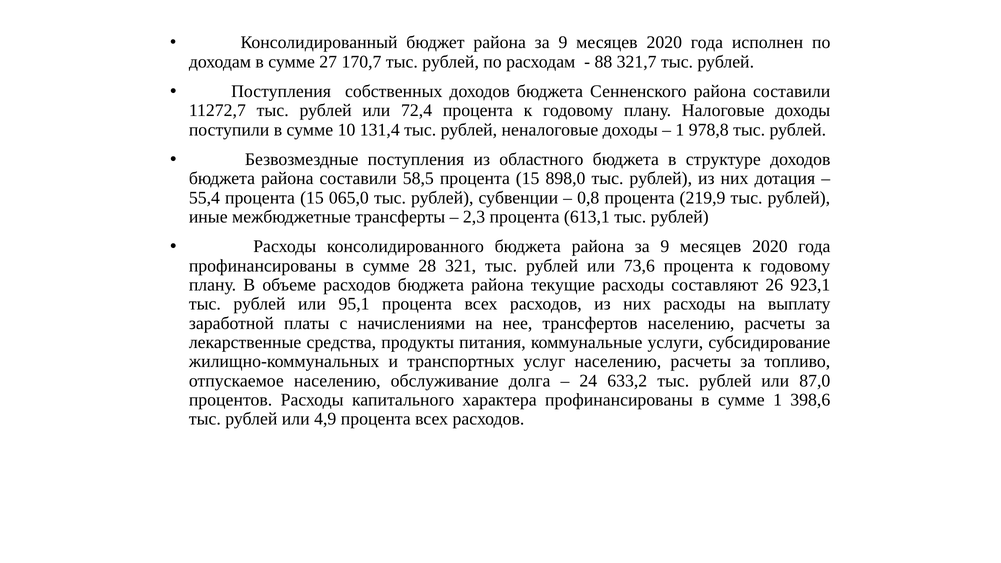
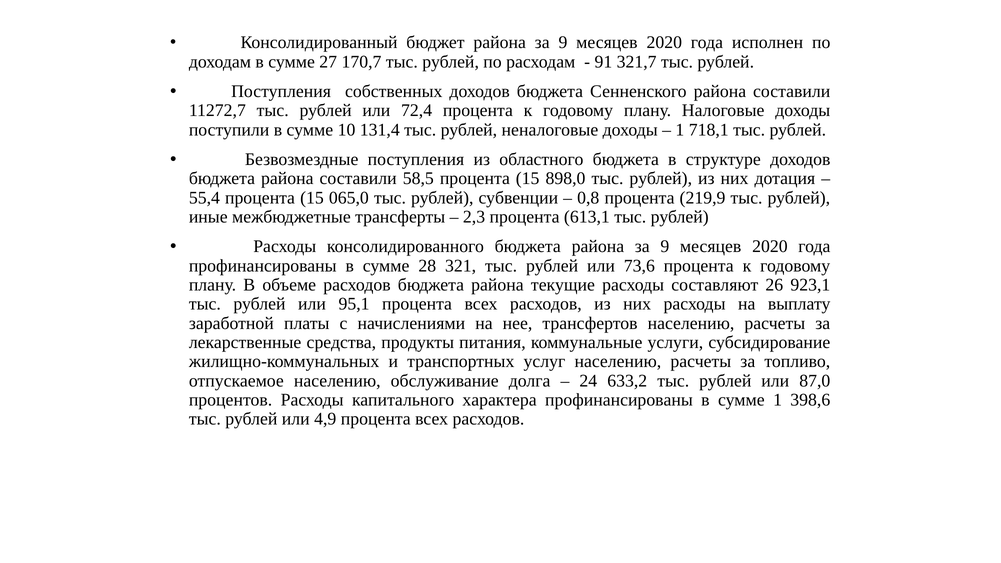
88: 88 -> 91 (603, 62)
978,8: 978,8 -> 718,1 (709, 130)
